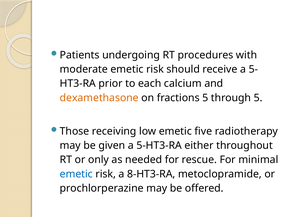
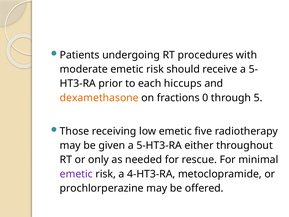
calcium: calcium -> hiccups (183, 83)
fractions 5: 5 -> 0 (205, 98)
emetic colour: blue -> purple (76, 174)
8-HT3-RA: 8-HT3-RA -> 4-HT3-RA (151, 174)
